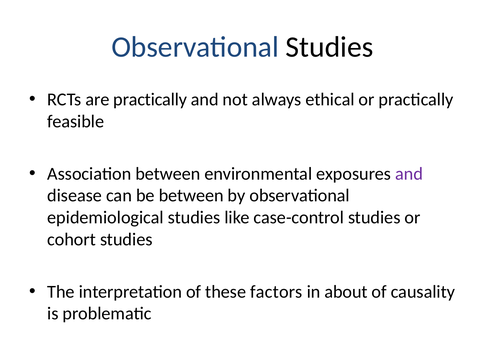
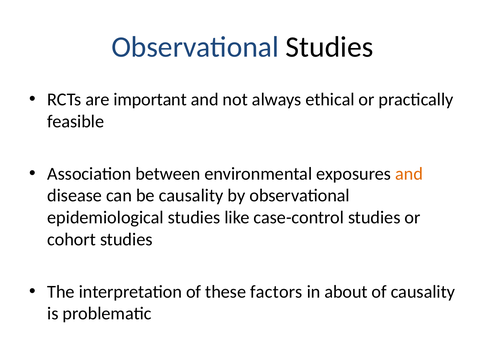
are practically: practically -> important (150, 99)
and colour: purple -> orange (409, 174)
be between: between -> causality (191, 195)
